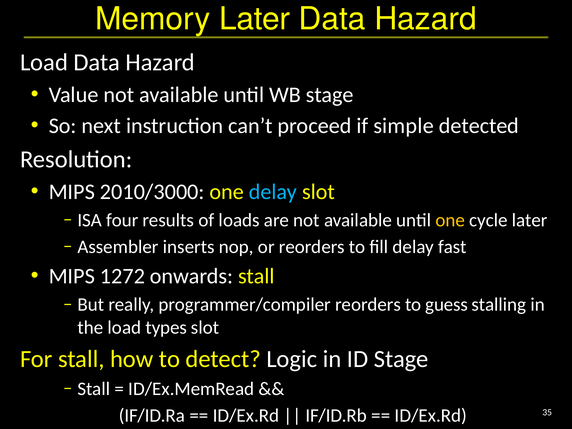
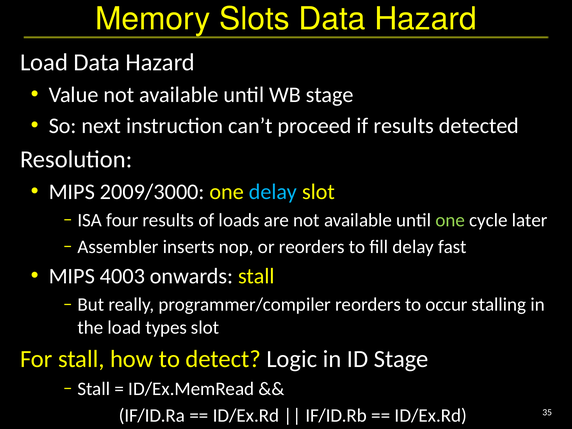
Memory Later: Later -> Slots (254, 19)
if simple: simple -> results (404, 126)
2010/3000: 2010/3000 -> 2009/3000 (152, 192)
one colour: yellow -> light green (450, 220)
1272: 1272 -> 4003 (122, 276)
guess: guess -> occur (447, 305)
